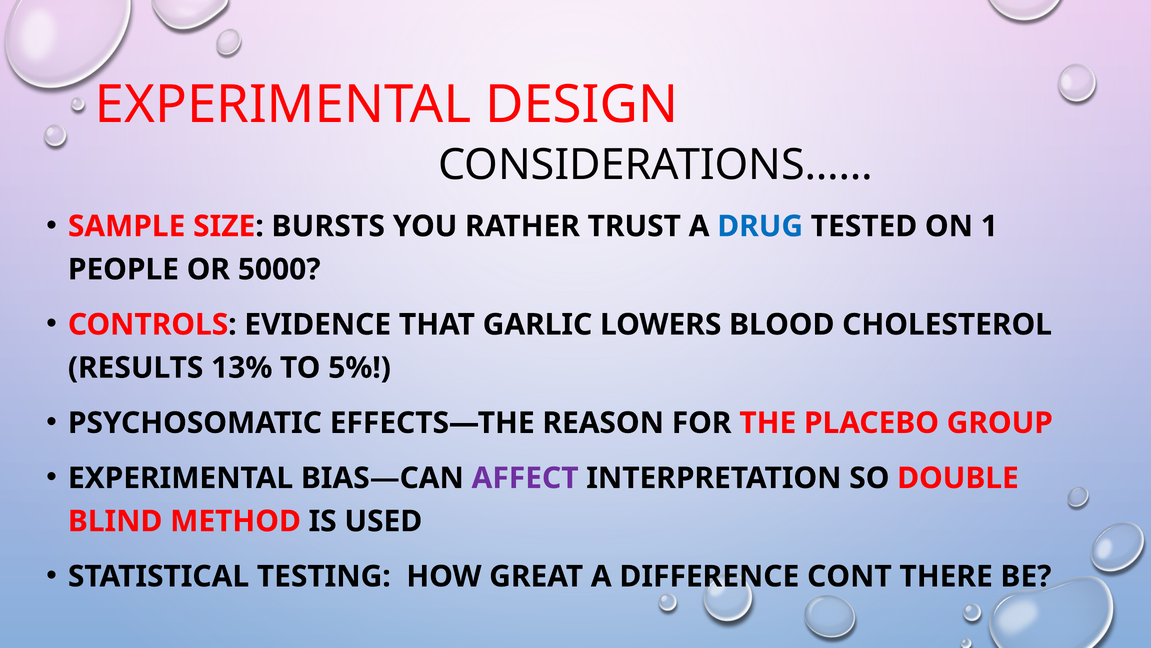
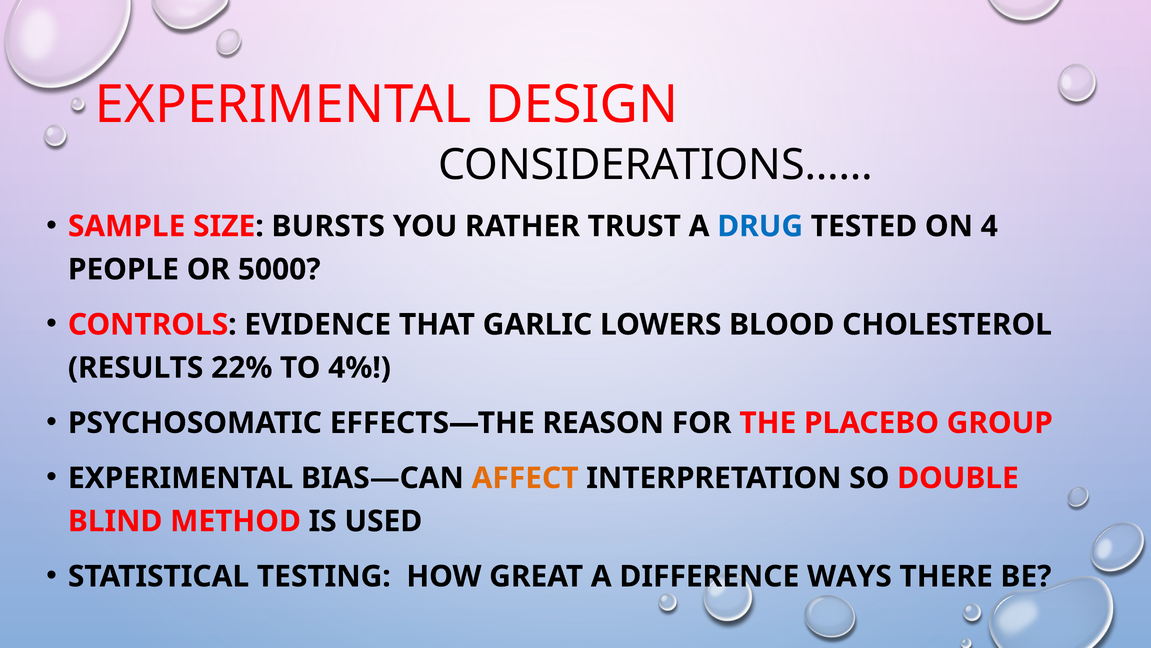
1: 1 -> 4 (989, 226)
13%: 13% -> 22% (242, 367)
5%: 5% -> 4% (360, 367)
AFFECT colour: purple -> orange (525, 478)
CONT: CONT -> WAYS (849, 576)
